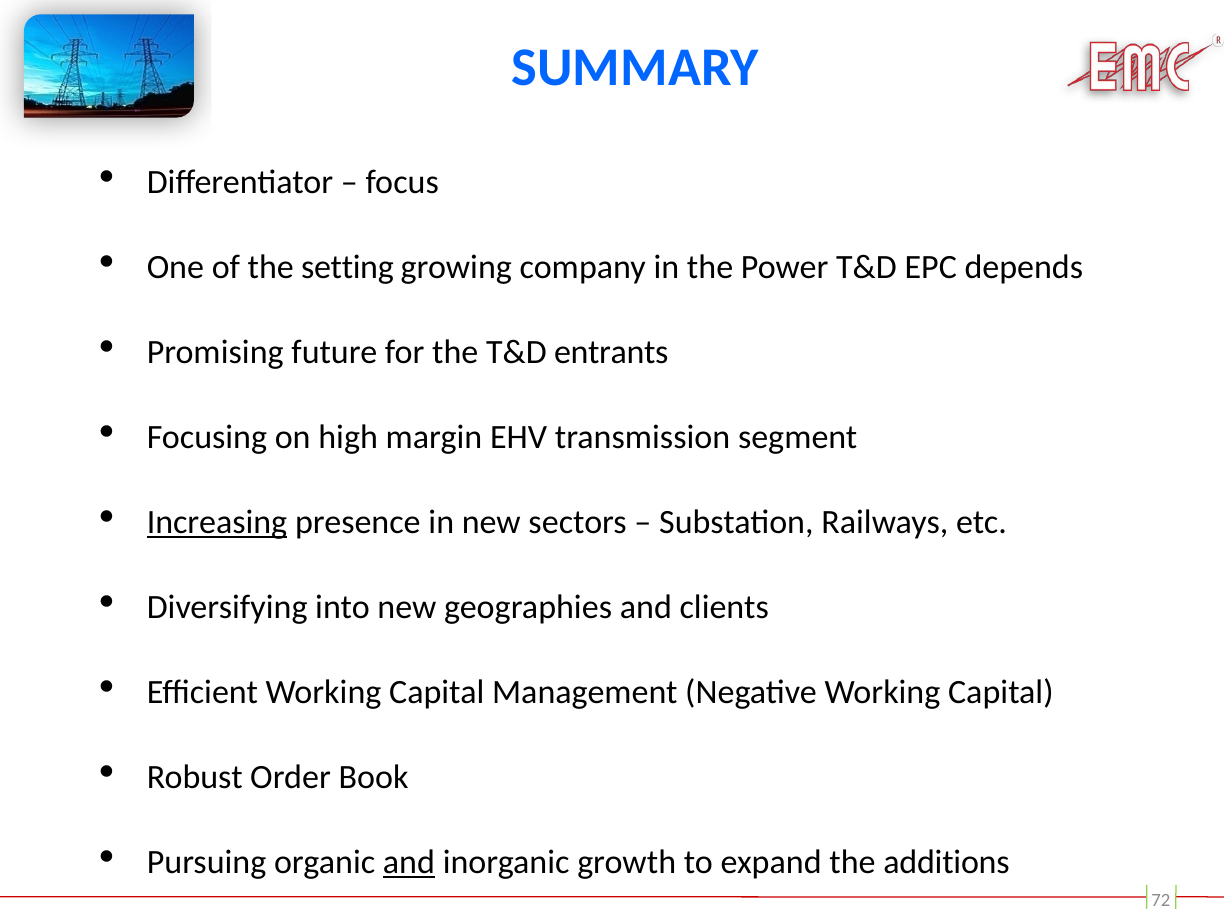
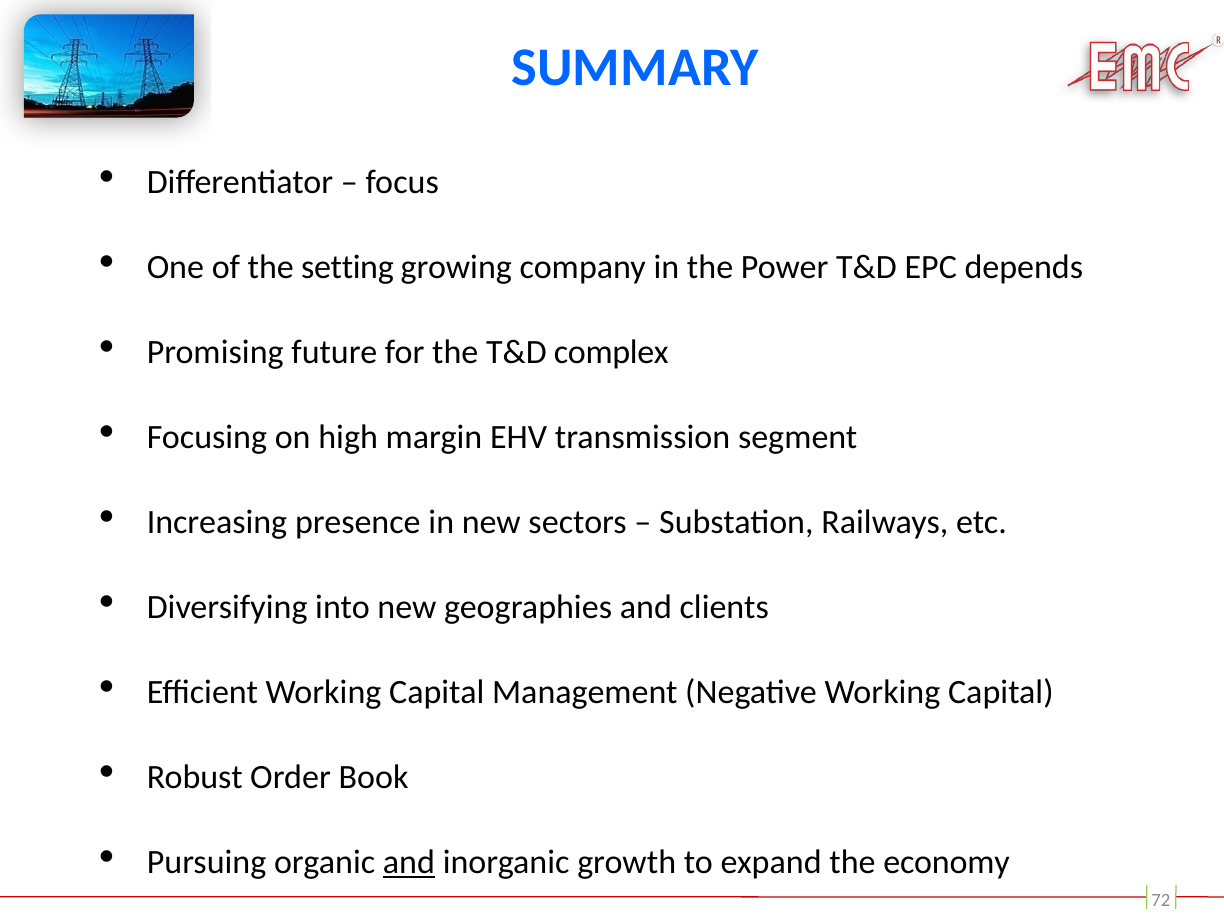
entrants: entrants -> complex (611, 353)
Increasing underline: present -> none (217, 523)
additions: additions -> economy (947, 863)
